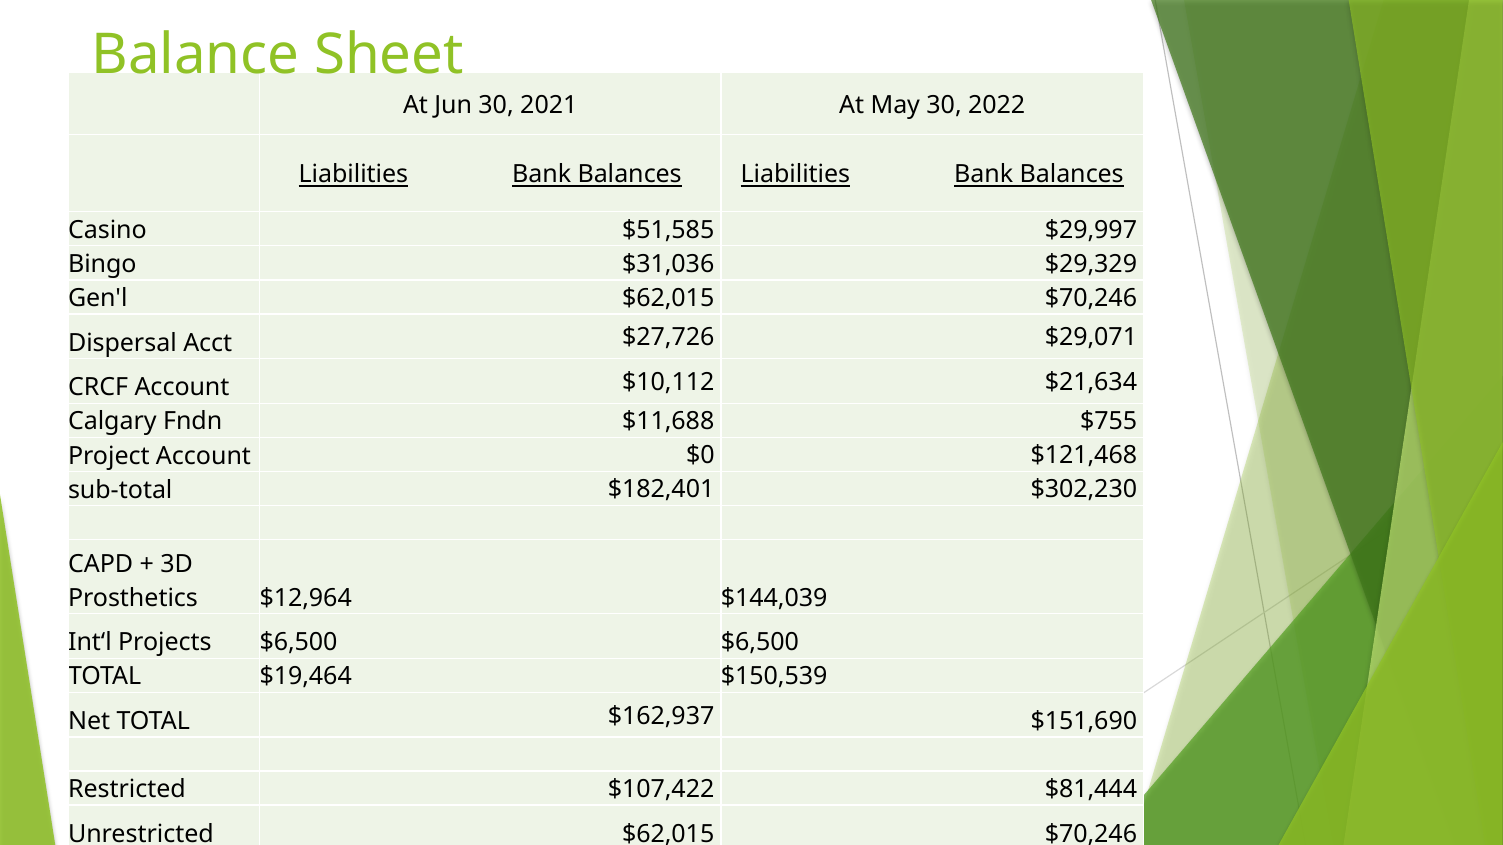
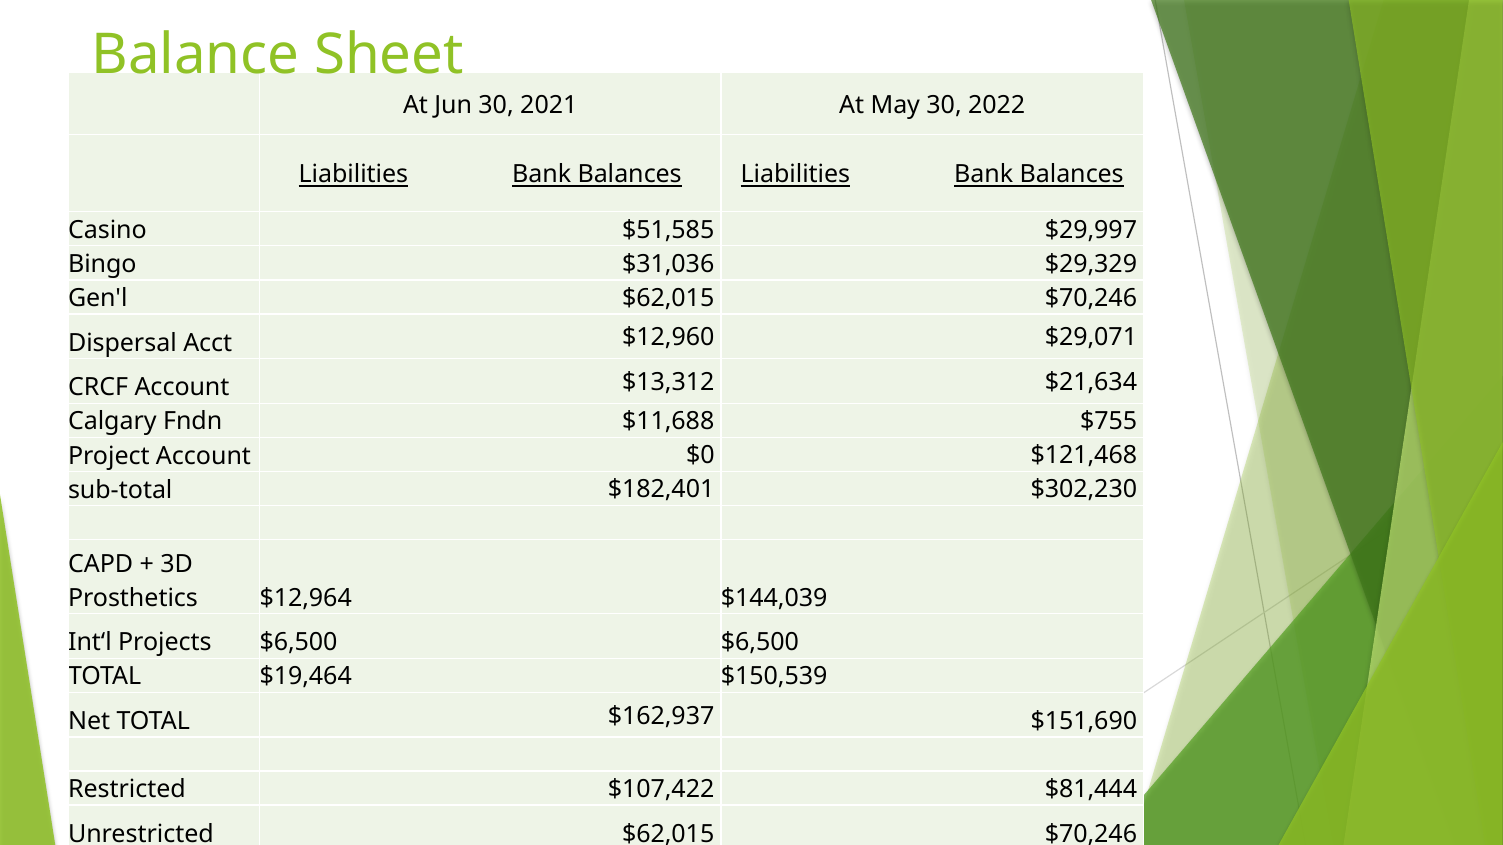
$27,726: $27,726 -> $12,960 (668, 338)
$10,112: $10,112 -> $13,312 (668, 383)
